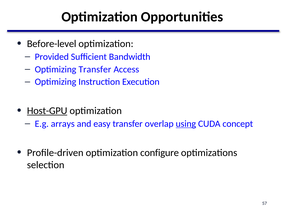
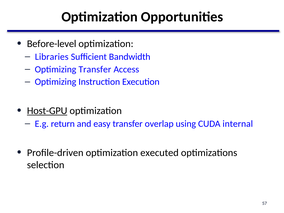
Provided: Provided -> Libraries (52, 57)
arrays: arrays -> return (63, 124)
using underline: present -> none (186, 124)
concept: concept -> internal (238, 124)
configure: configure -> executed (159, 153)
